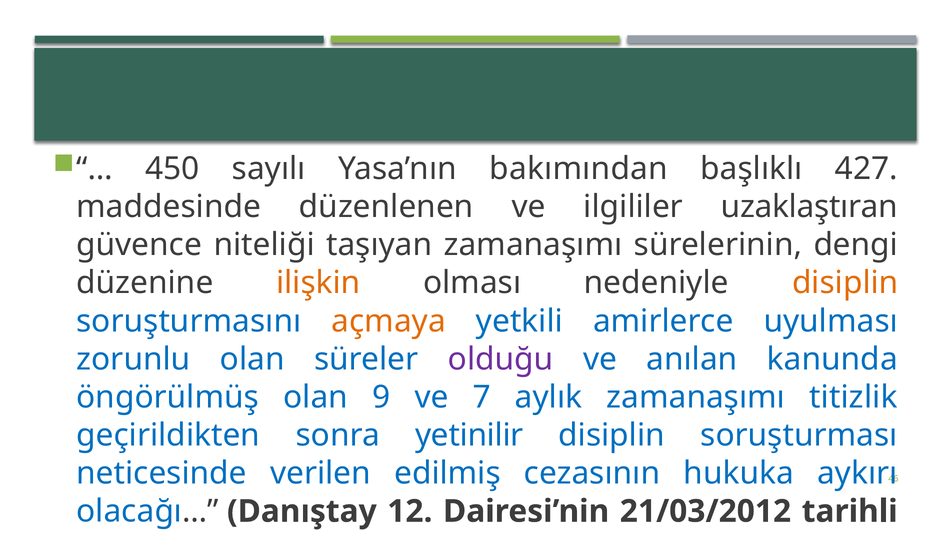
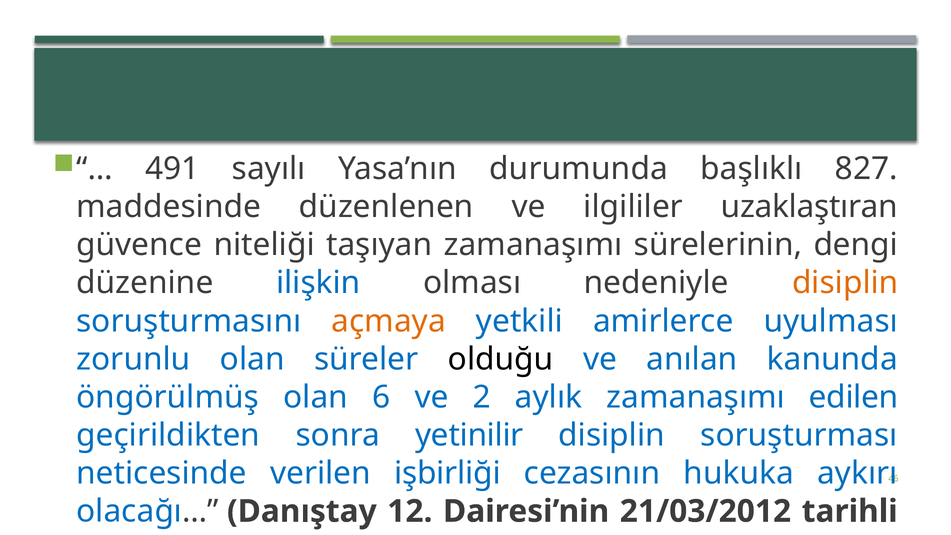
450: 450 -> 491 (172, 169)
bakımından: bakımından -> durumunda (579, 169)
427: 427 -> 827 (866, 169)
ilişkin colour: orange -> blue (318, 283)
olduğu colour: purple -> black (501, 359)
9: 9 -> 6 (381, 397)
7: 7 -> 2 (482, 397)
titizlik: titizlik -> edilen (854, 397)
edilmiş: edilmiş -> işbirliği (448, 473)
